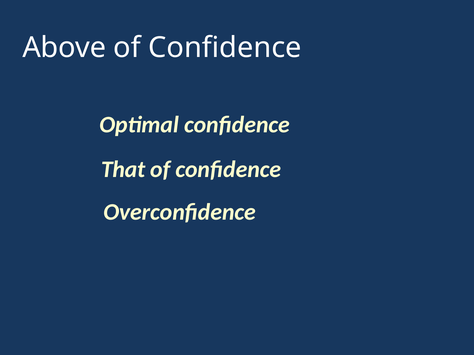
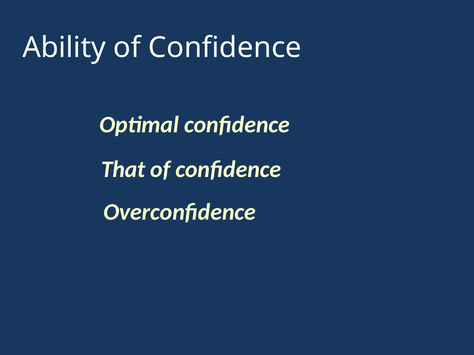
Above: Above -> Ability (64, 48)
